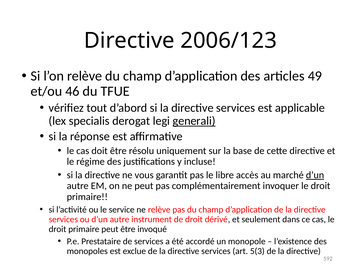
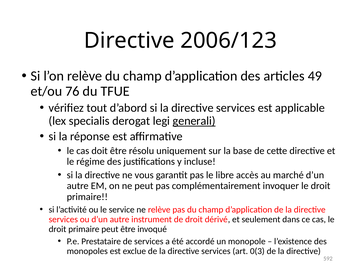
46: 46 -> 76 (72, 91)
d’un underline: present -> none (315, 175)
5(3: 5(3 -> 0(3 (257, 251)
